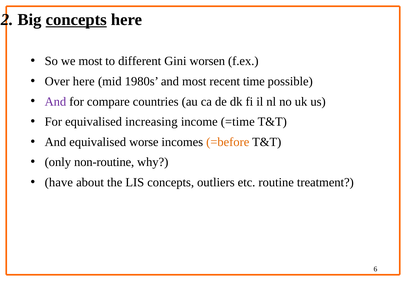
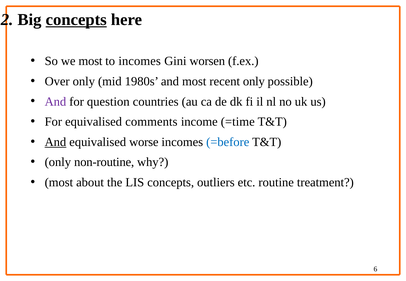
to different: different -> incomes (140, 61)
Over here: here -> only (84, 81)
recent time: time -> only (254, 81)
compare: compare -> question (108, 102)
increasing: increasing -> comments (151, 122)
And underline: none -> present (55, 142)
=before colour: orange -> blue (228, 142)
have: have -> most (59, 182)
